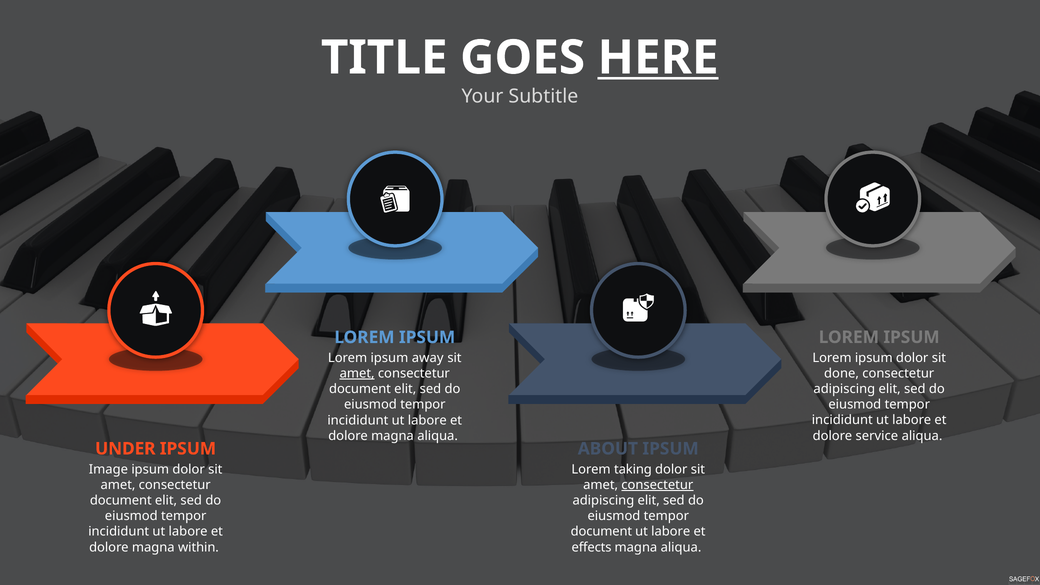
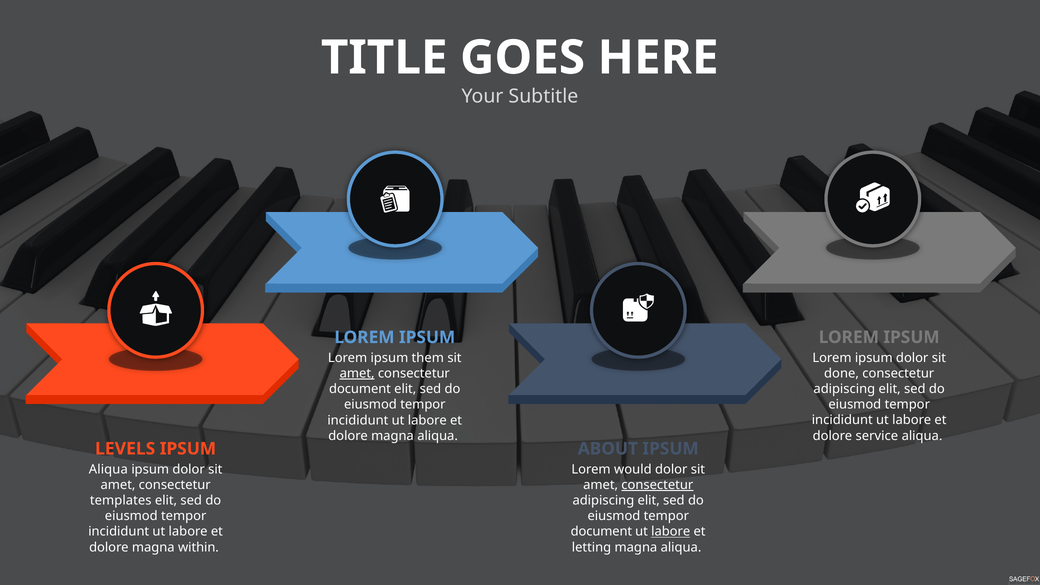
HERE underline: present -> none (658, 58)
away: away -> them (428, 358)
UNDER: UNDER -> LEVELS (125, 449)
Image: Image -> Aliqua (108, 469)
taking: taking -> would (633, 469)
document: document -> templates (121, 500)
labore underline: none -> present (671, 532)
effects: effects -> letting (591, 547)
